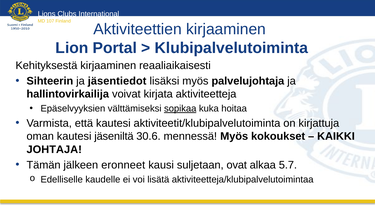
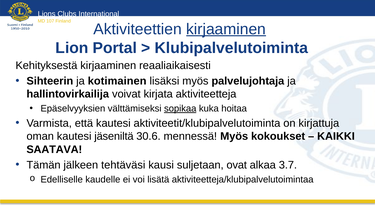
kirjaaminen underline: none -> present (226, 29)
jäsentiedot: jäsentiedot -> kotimainen (117, 81)
JOHTAJA: JOHTAJA -> SAATAVA (54, 149)
eronneet: eronneet -> tehtäväsi (123, 165)
5.7: 5.7 -> 3.7 (288, 165)
